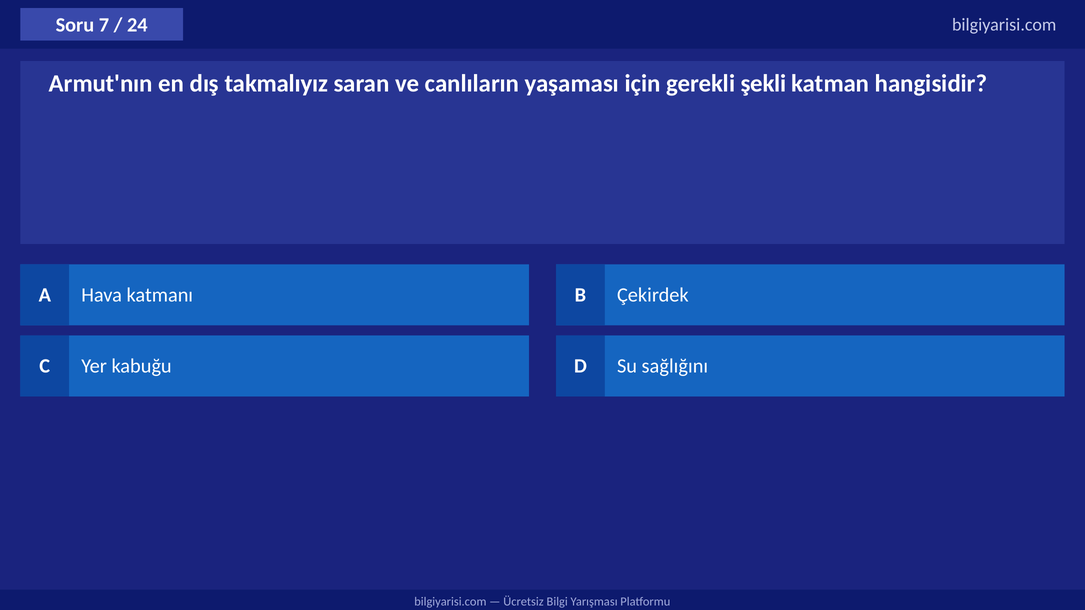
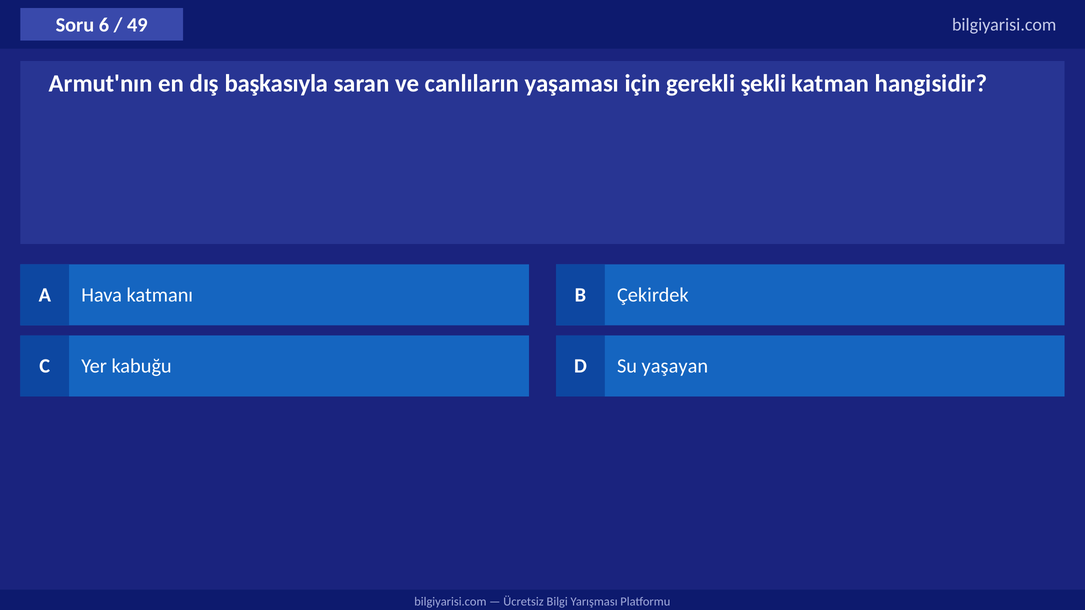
7: 7 -> 6 (104, 25)
24: 24 -> 49 (137, 25)
takmalıyız: takmalıyız -> başkasıyla (276, 84)
sağlığını: sağlığını -> yaşayan (675, 366)
